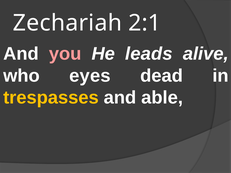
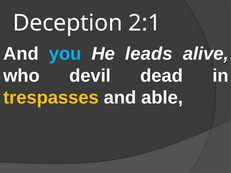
Zechariah: Zechariah -> Deception (68, 23)
you colour: pink -> light blue (65, 54)
eyes: eyes -> devil (90, 76)
